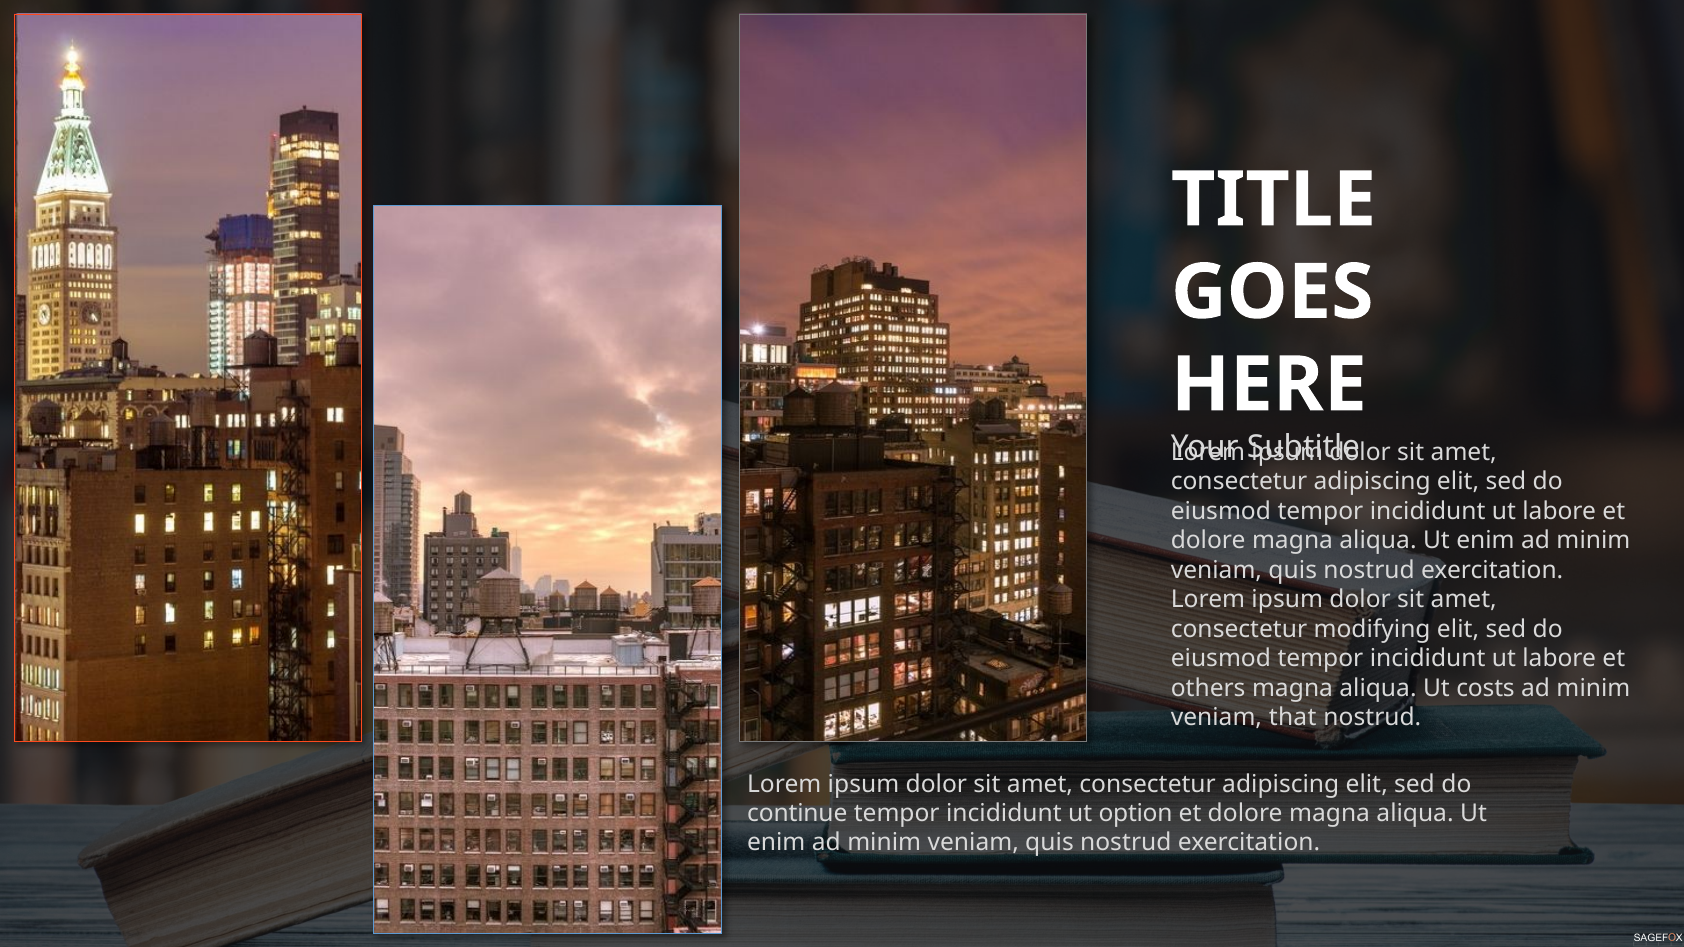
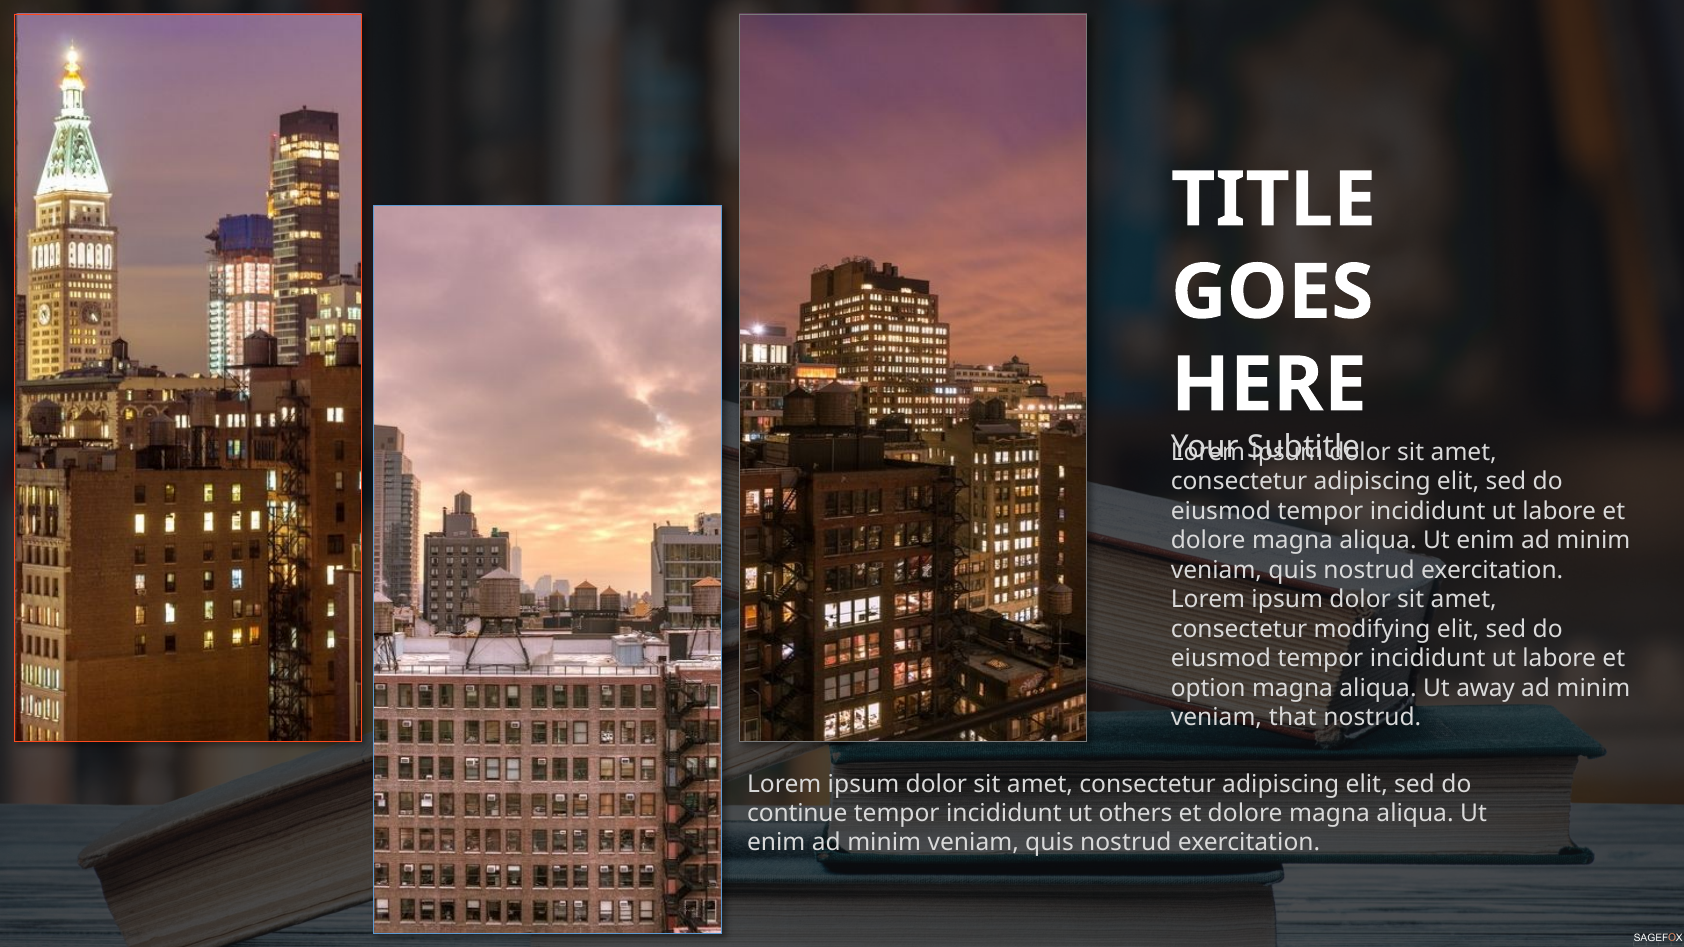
others: others -> option (1208, 688)
costs: costs -> away (1486, 688)
option: option -> others (1135, 814)
